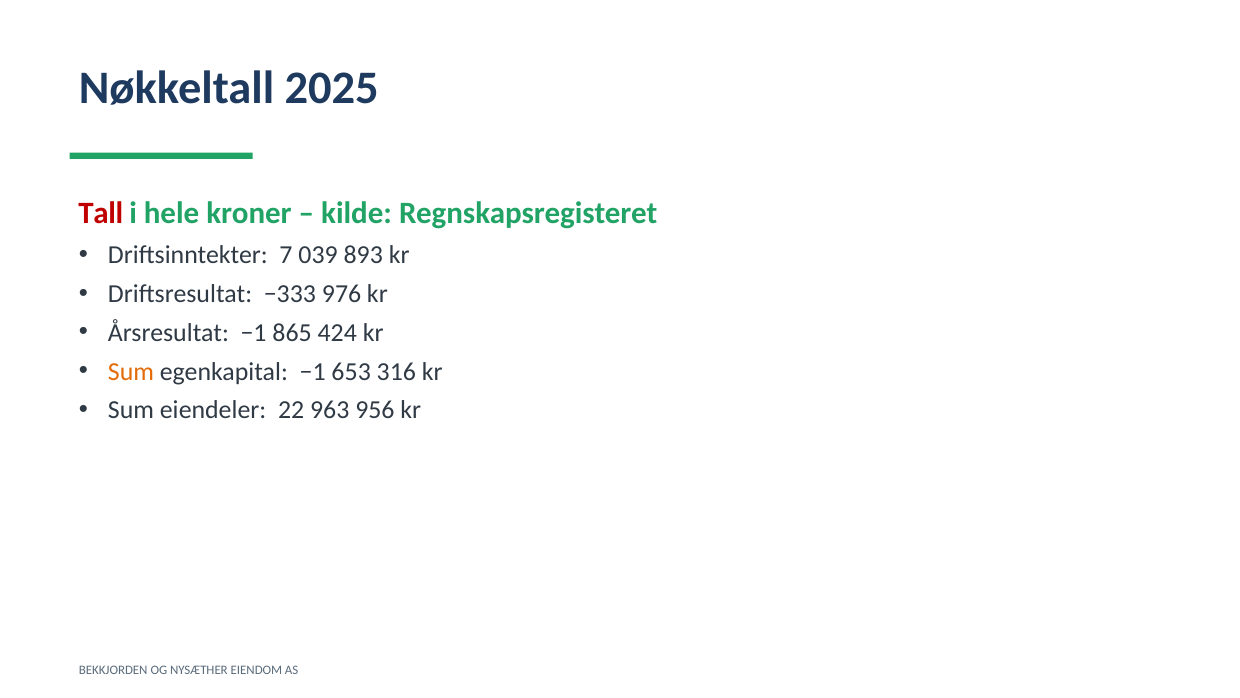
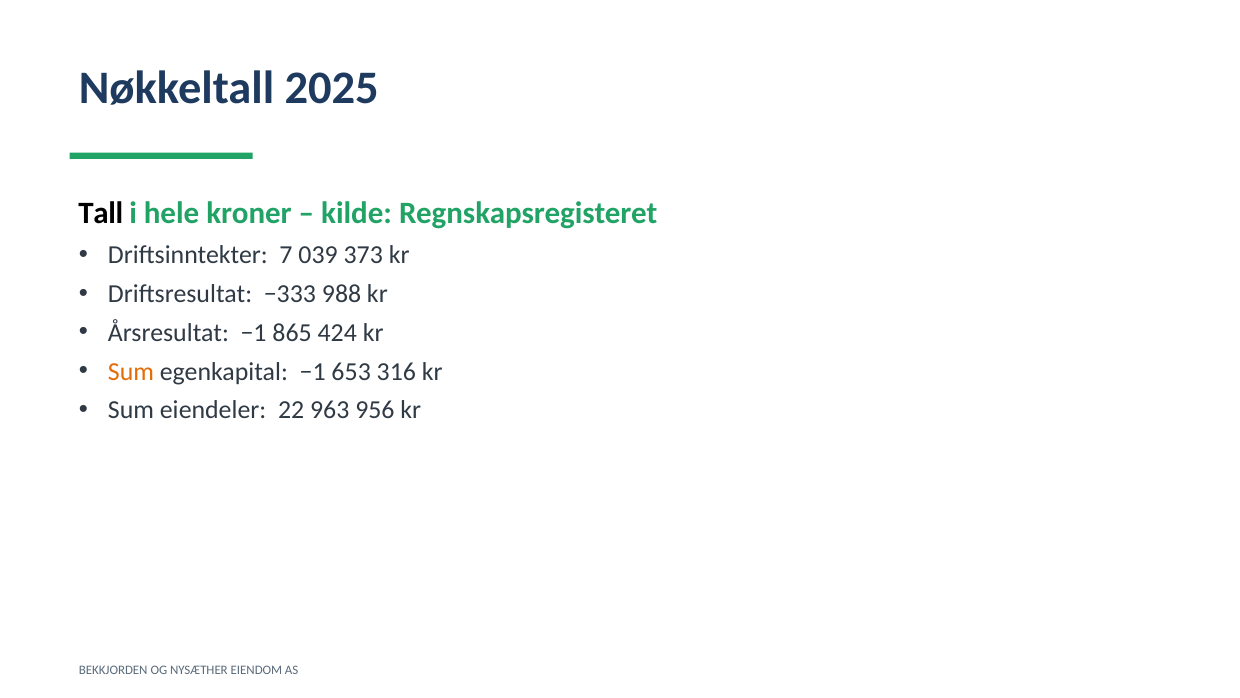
Tall colour: red -> black (101, 213)
893: 893 -> 373 (363, 255)
976: 976 -> 988 (342, 294)
